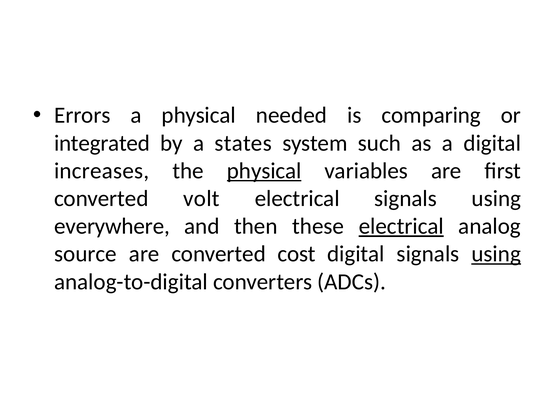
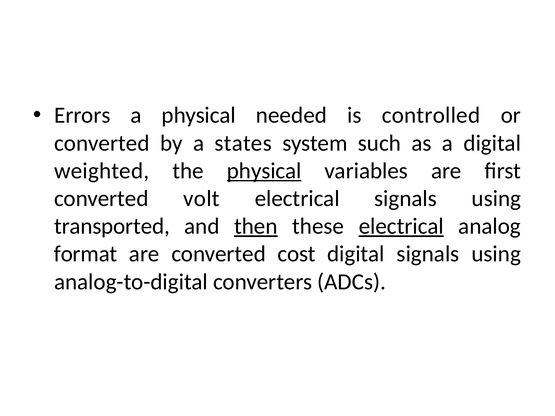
comparing: comparing -> controlled (431, 115)
integrated: integrated -> converted (102, 143)
increases: increases -> weighted (102, 171)
everywhere: everywhere -> transported (112, 226)
then underline: none -> present (256, 226)
source: source -> format (86, 254)
using underline: present -> none (496, 254)
